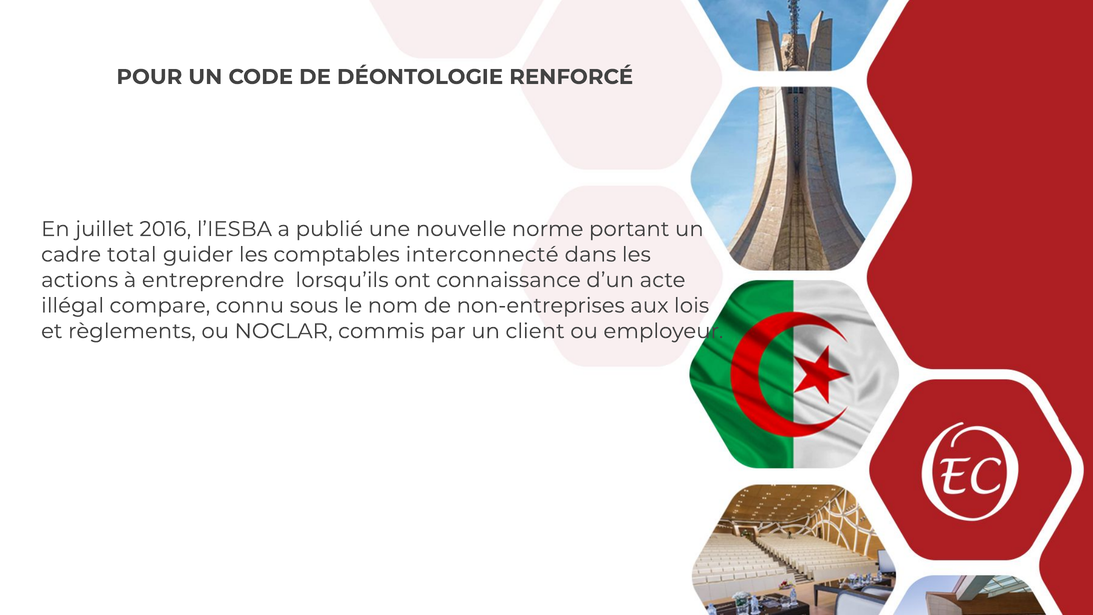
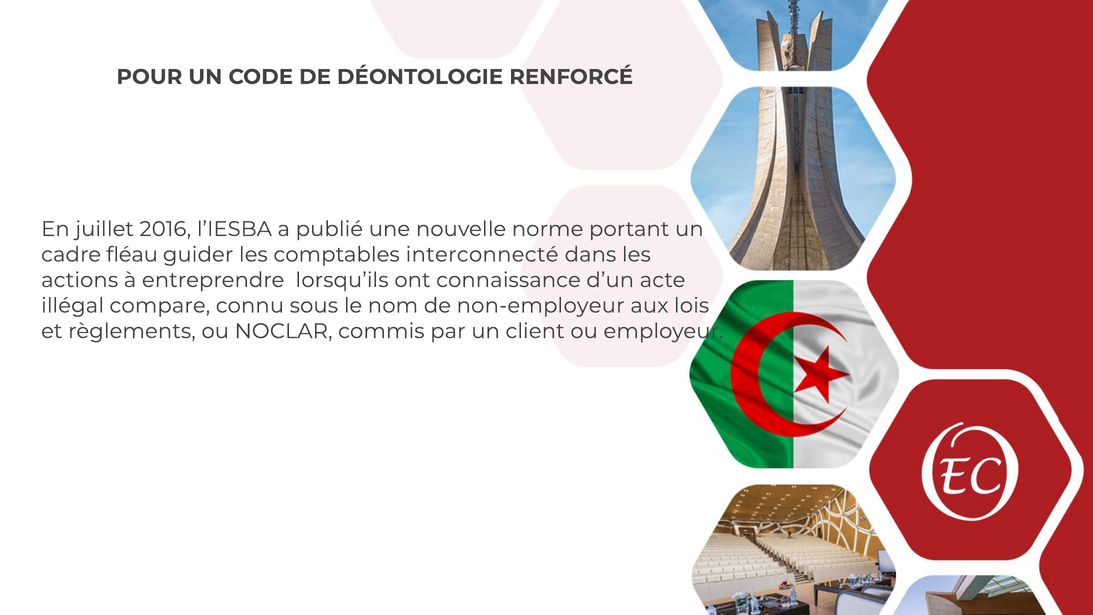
total: total -> fléau (132, 254)
non-entreprises: non-entreprises -> non-employeur (541, 306)
